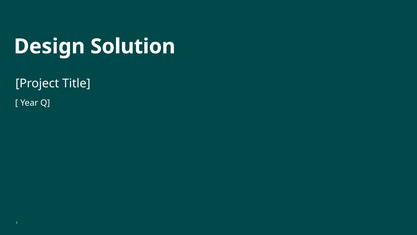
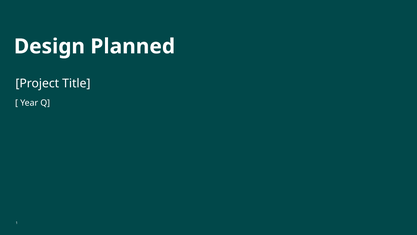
Solution: Solution -> Planned (133, 46)
